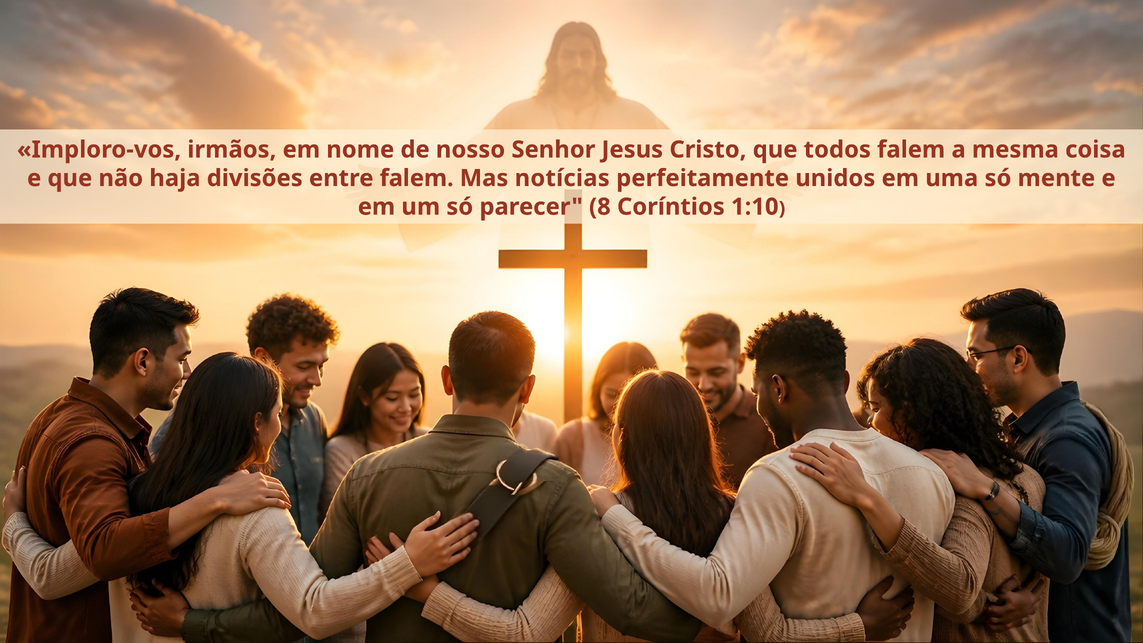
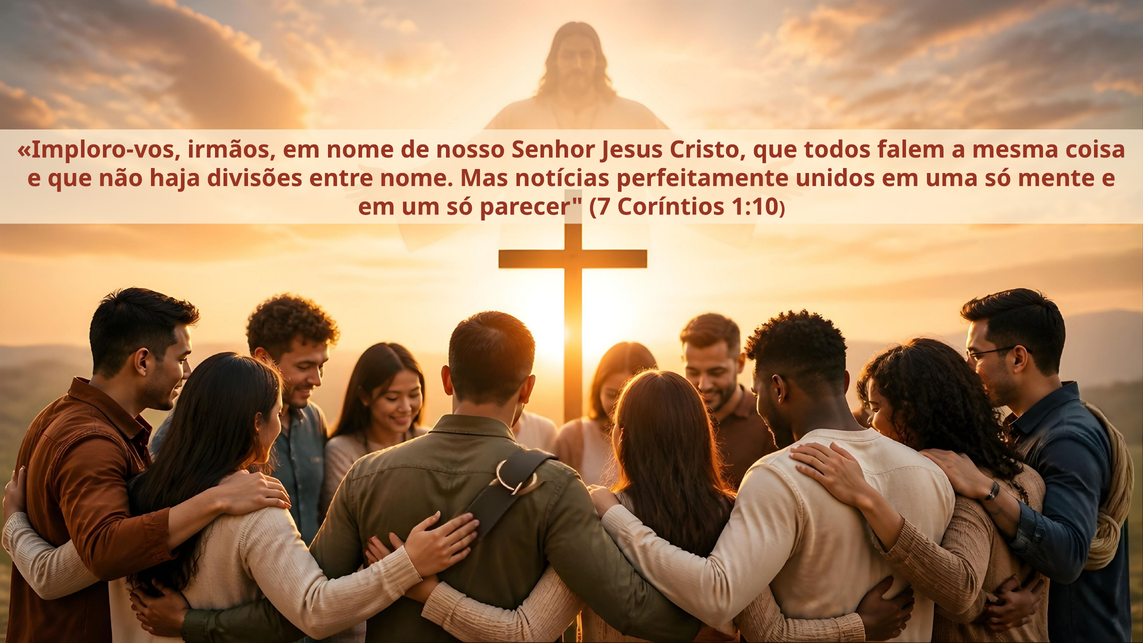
entre falem: falem -> nome (417, 178)
8: 8 -> 7 (600, 207)
